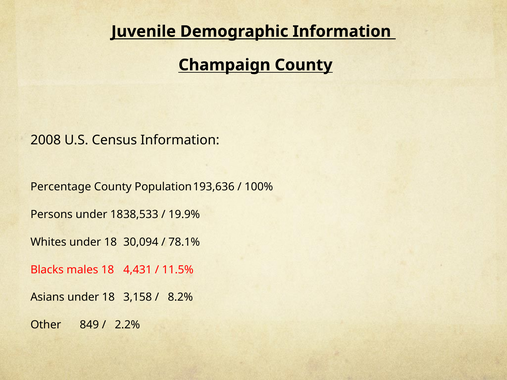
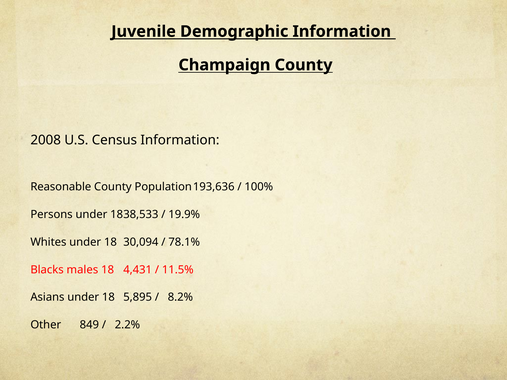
Percentage: Percentage -> Reasonable (61, 187)
3,158: 3,158 -> 5,895 (138, 297)
